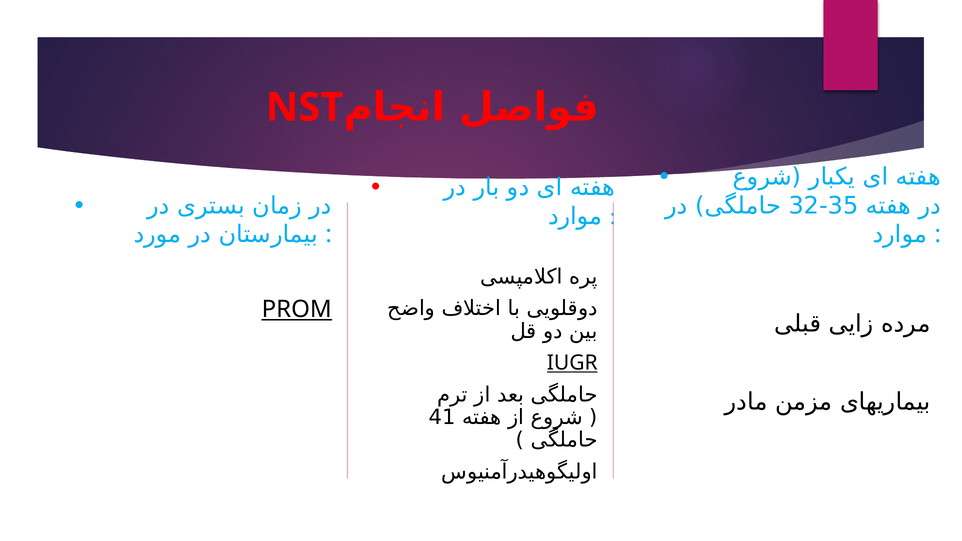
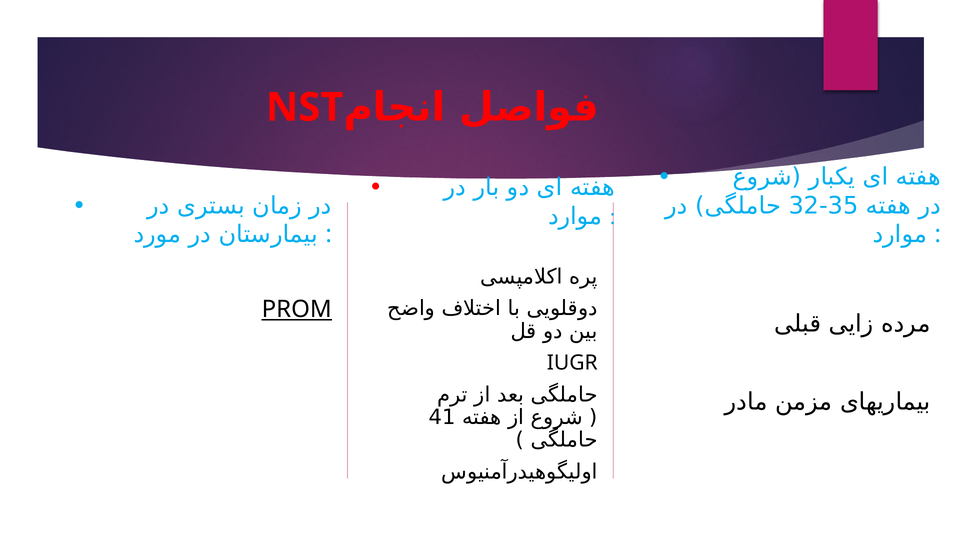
IUGR underline: present -> none (572, 363)
